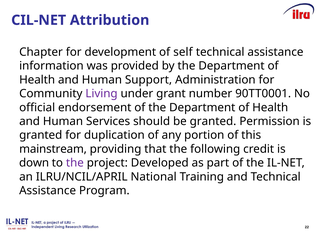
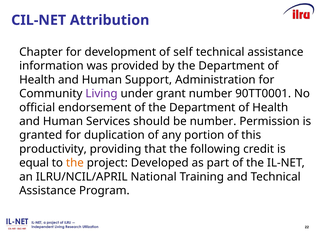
be granted: granted -> number (213, 121)
mainstream: mainstream -> productivity (53, 149)
down: down -> equal (34, 163)
the colour: purple -> orange (75, 163)
